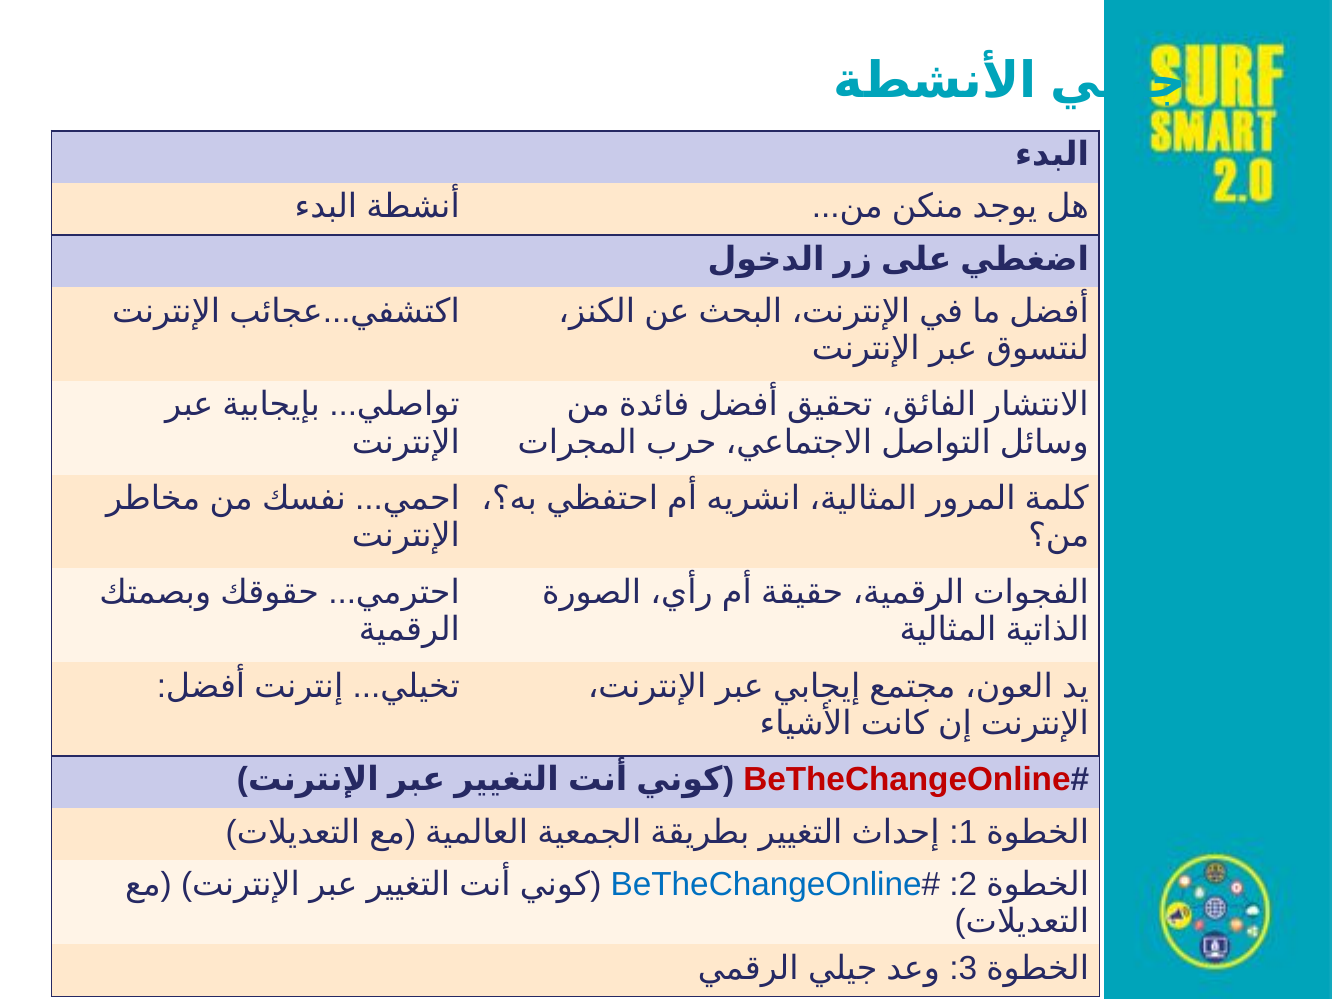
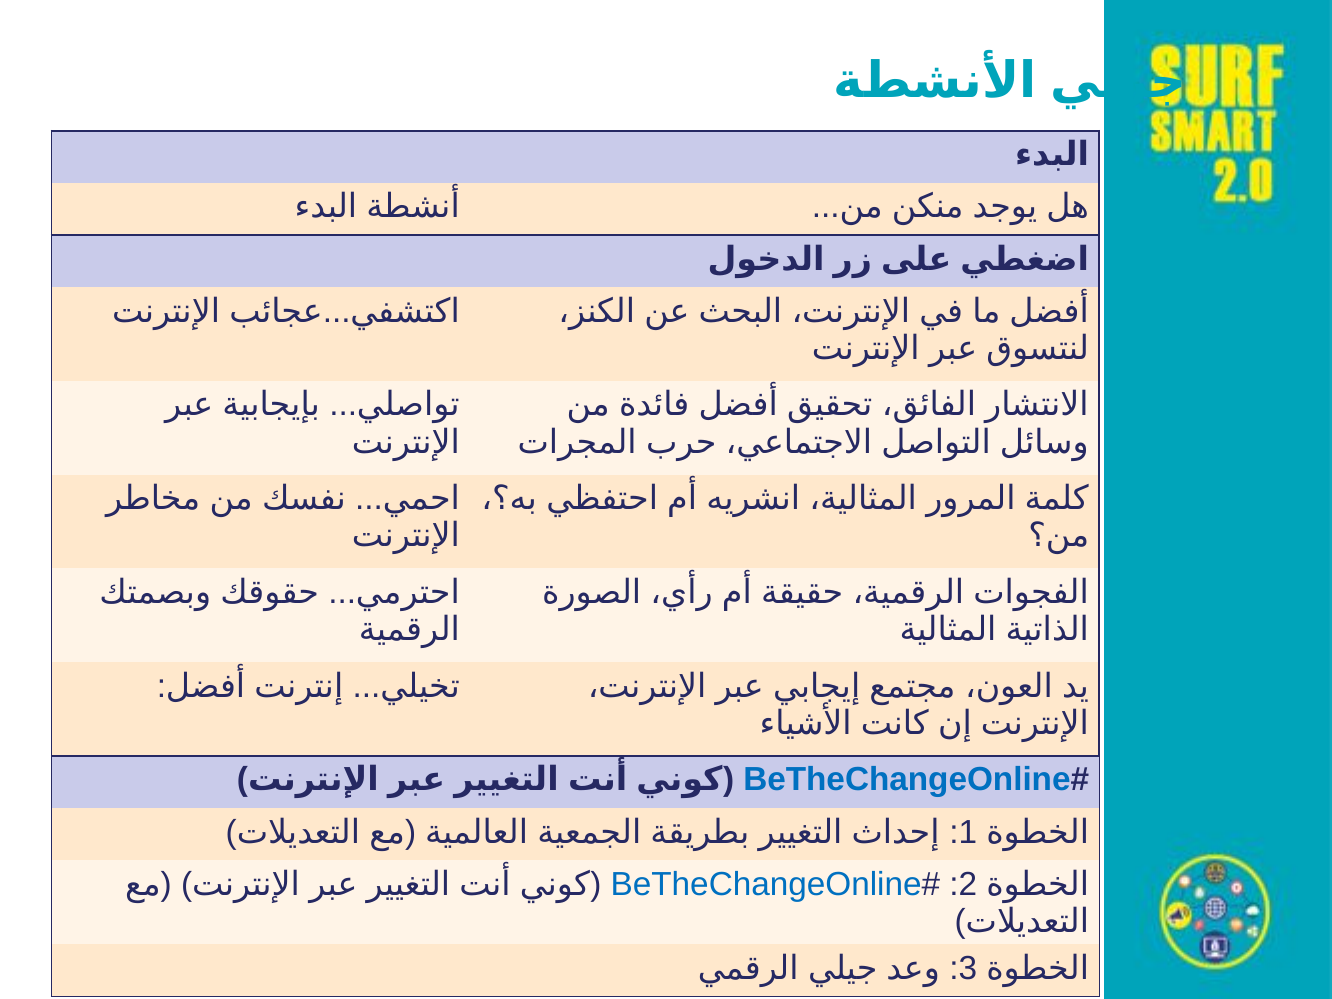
BeTheChangeOnline colour: red -> blue (907, 780)
